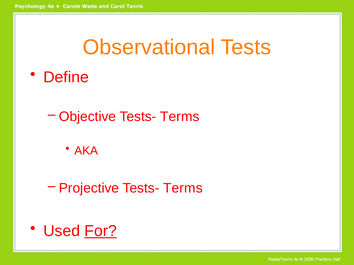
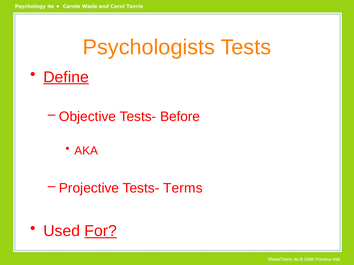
Observational: Observational -> Psychologists (149, 47)
Define underline: none -> present (66, 77)
Objective Tests- Terms: Terms -> Before (180, 117)
